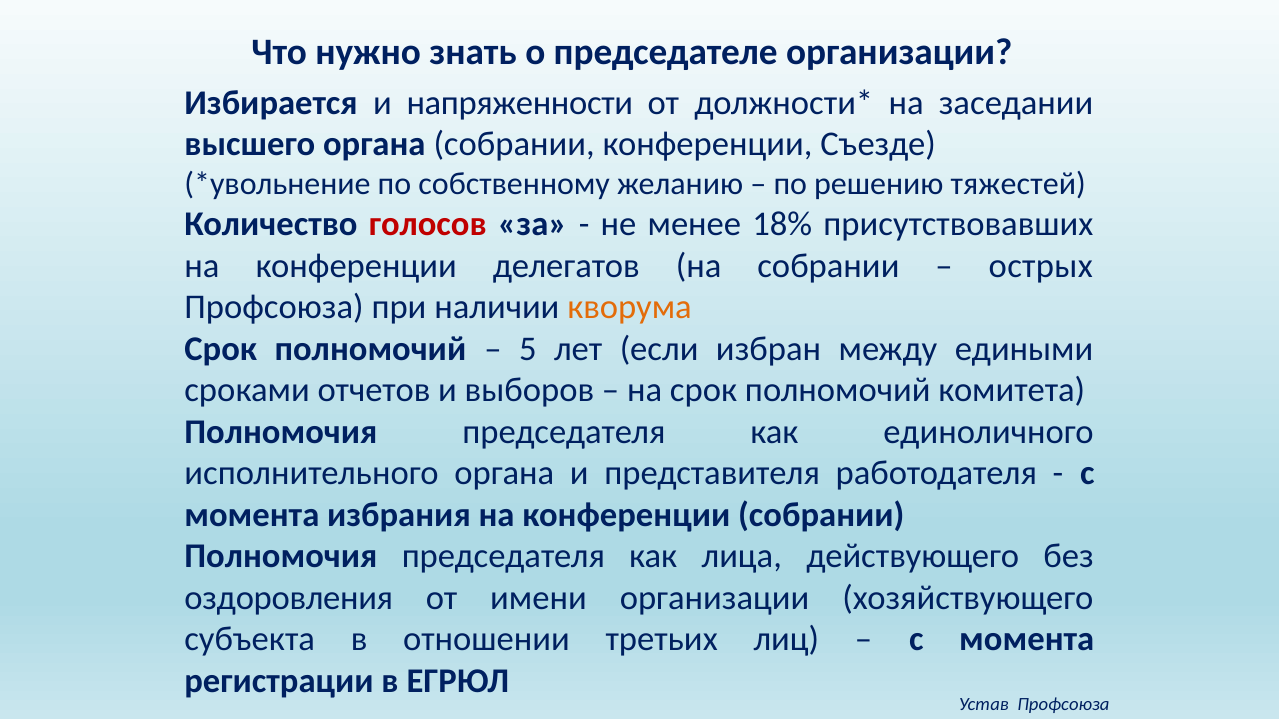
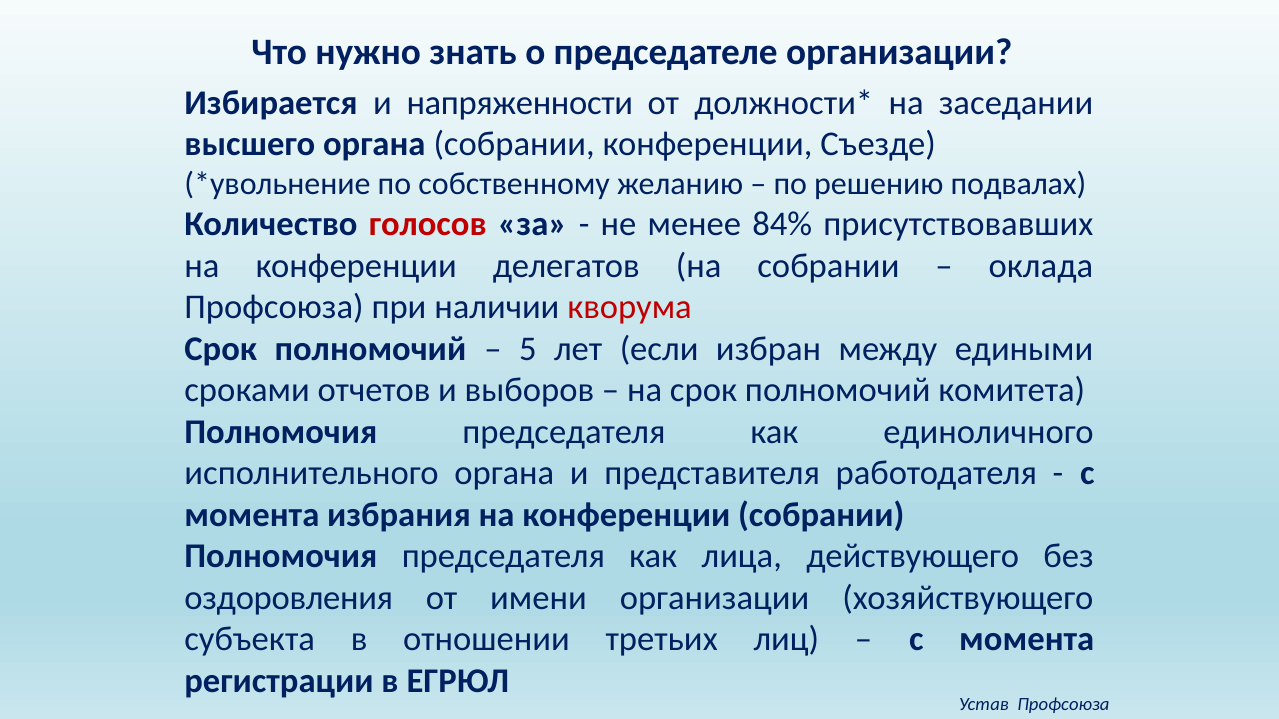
тяжестей: тяжестей -> подвалах (1018, 184)
18%: 18% -> 84% (782, 224)
острых: острых -> оклада (1041, 266)
кворума colour: orange -> red (629, 307)
